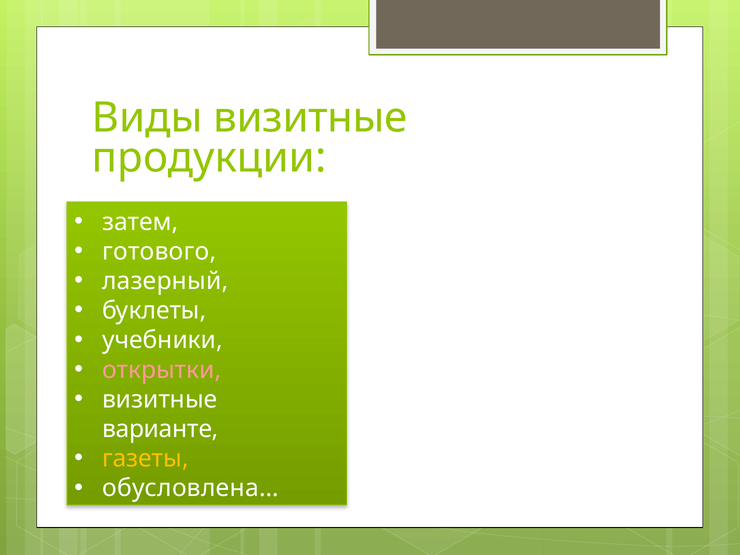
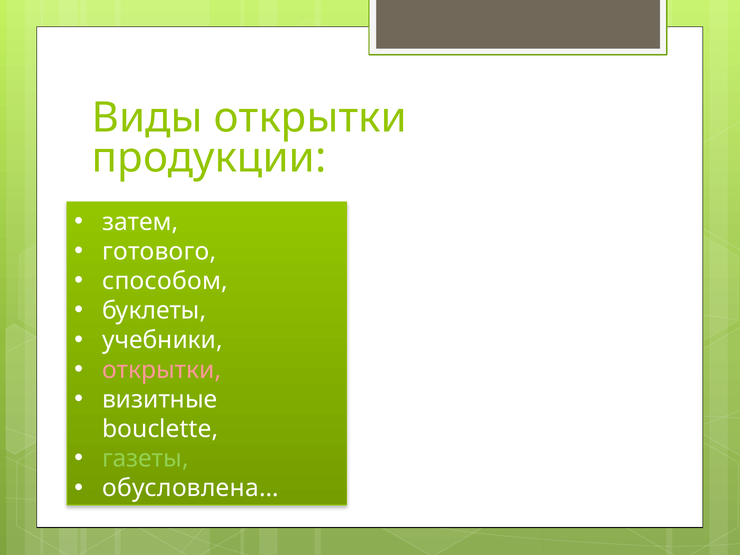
Виды визитные: визитные -> открытки (310, 118)
лазерный: лазерный -> способом (165, 281)
варианте: варианте -> bouclette (160, 429)
газеты colour: yellow -> light green (145, 459)
